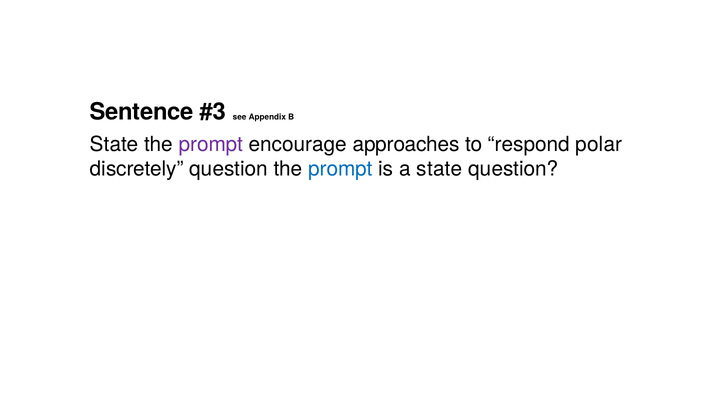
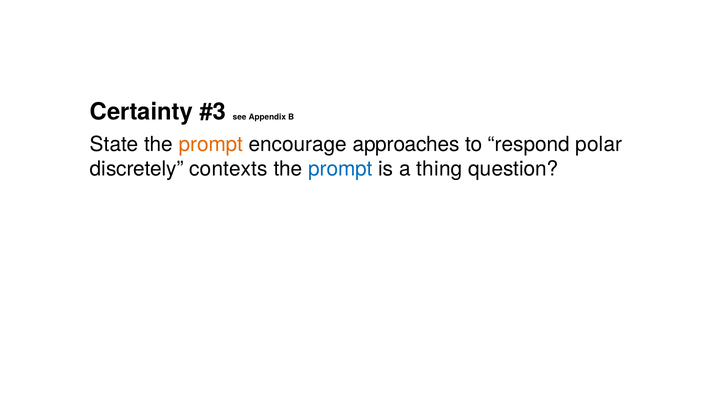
Sentence: Sentence -> Certainty (141, 112)
prompt colour: purple -> orange (211, 144)
discretely question: question -> contexts (229, 169)
a state: state -> thing (439, 169)
